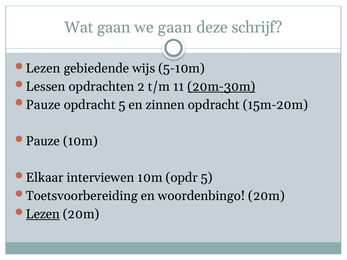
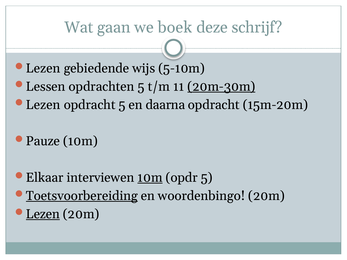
we gaan: gaan -> boek (175, 27)
opdrachten 2: 2 -> 5 (141, 87)
Pauze: Pauze -> Lezen (43, 105)
zinnen: zinnen -> daarna (165, 105)
10m underline: none -> present (150, 178)
Toetsvoorbereiding underline: none -> present (82, 196)
